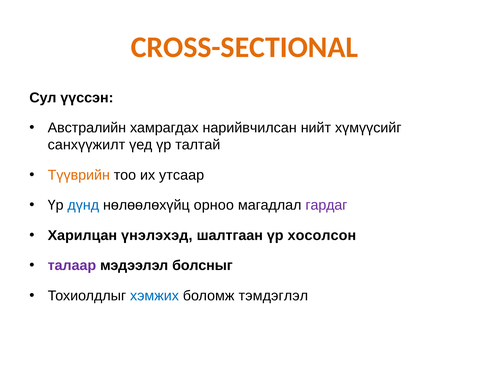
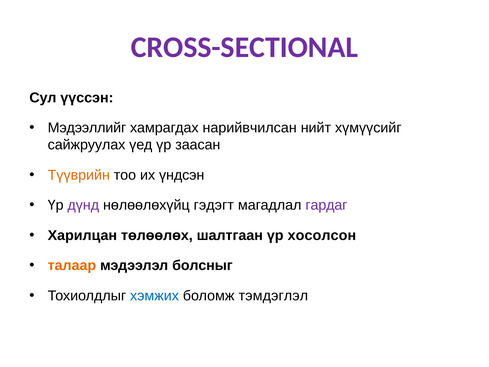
CROSS-SECTIONAL colour: orange -> purple (244, 47)
Австралийн: Австралийн -> Мэдээллийг (87, 128)
санхүүжилт: санхүүжилт -> сайжруулах (87, 145)
талтай: талтай -> заасан (198, 145)
утсаар: утсаар -> үндсэн (182, 175)
дүнд colour: blue -> purple (83, 205)
орноо: орноо -> гэдэгт (214, 205)
үнэлэхэд: үнэлэхэд -> төлөөлөх (157, 235)
талаар colour: purple -> orange (72, 265)
